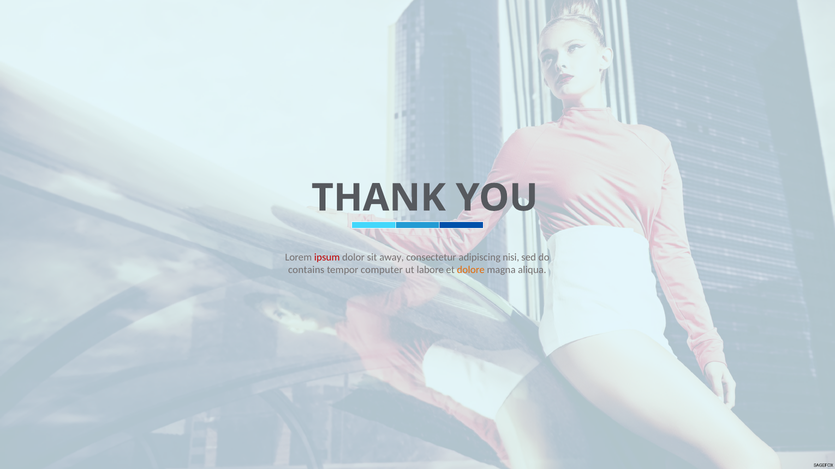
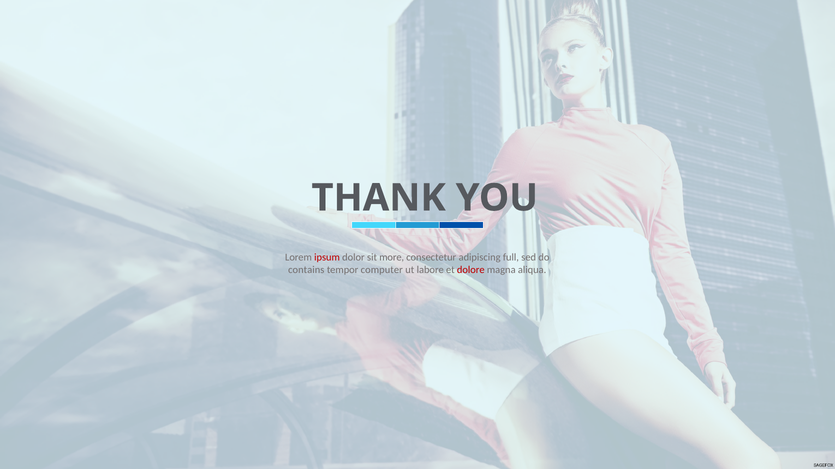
away: away -> more (392, 258)
nisi: nisi -> full (511, 258)
dolore colour: orange -> red (471, 270)
